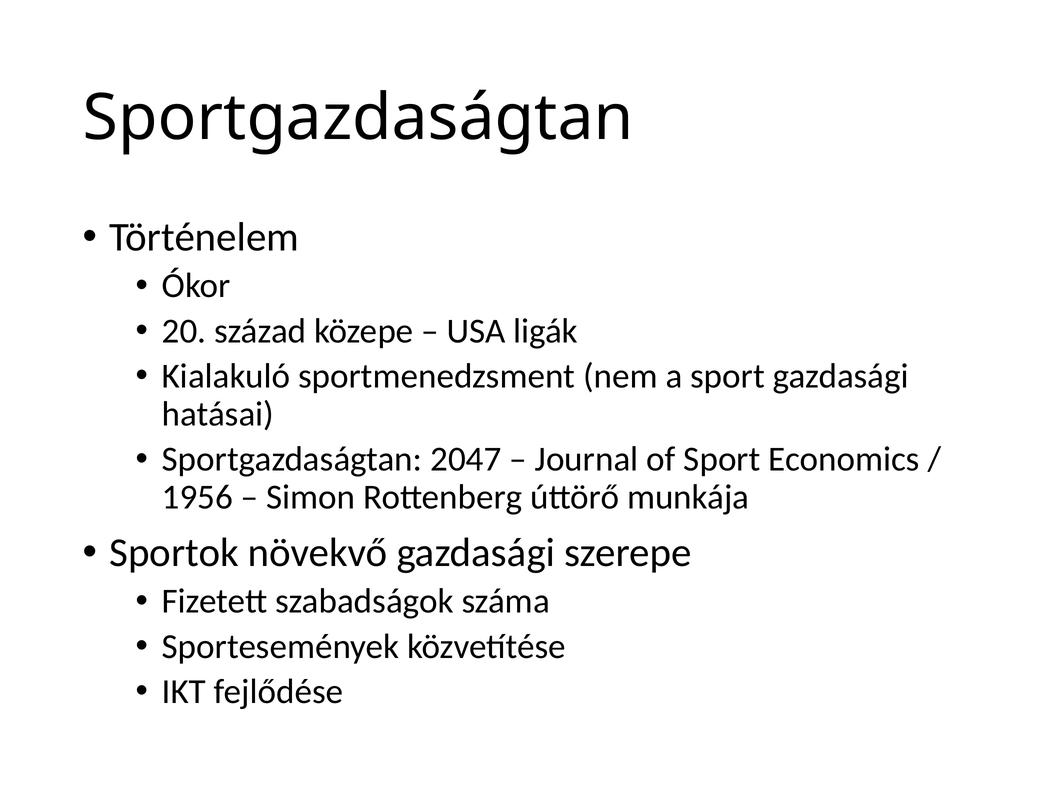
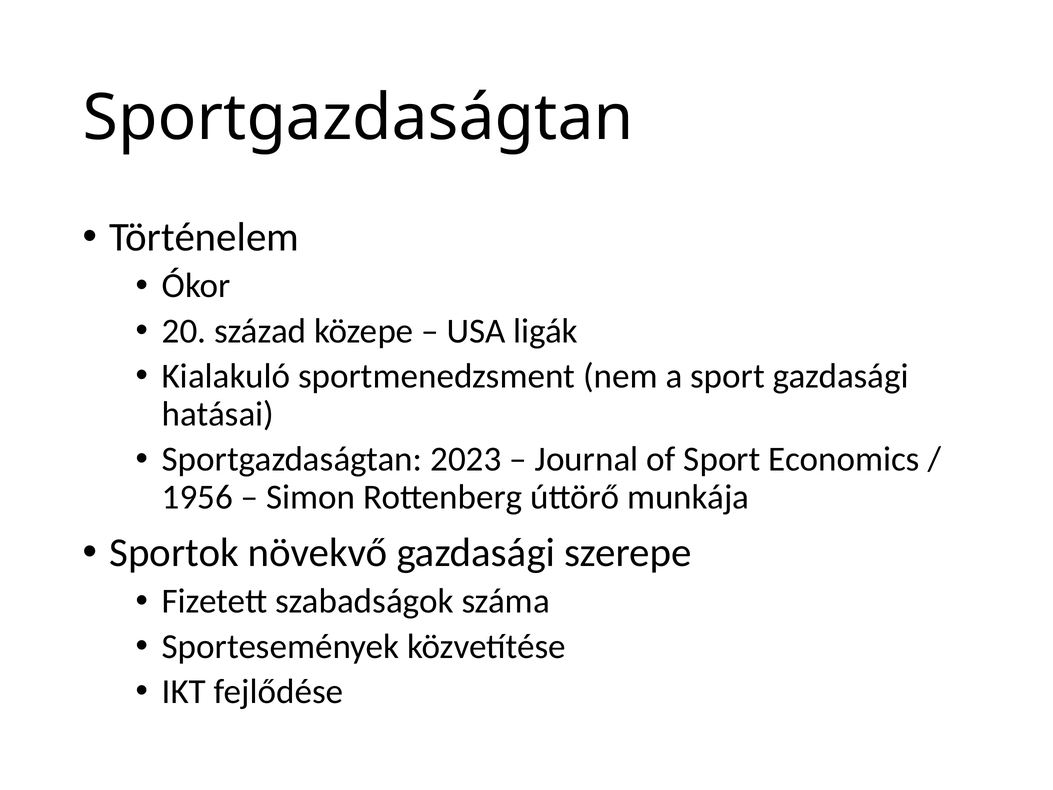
2047: 2047 -> 2023 (466, 459)
